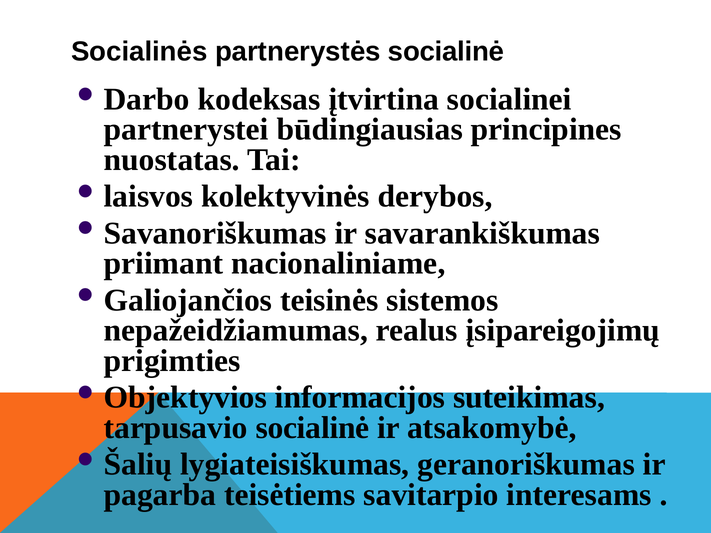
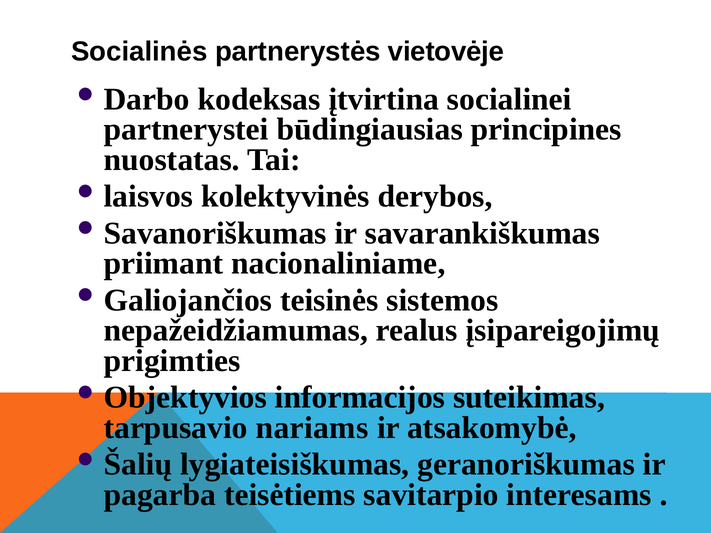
partnerystės socialinė: socialinė -> vietovėje (446, 52)
tarpusavio socialinė: socialinė -> nariams (312, 428)
